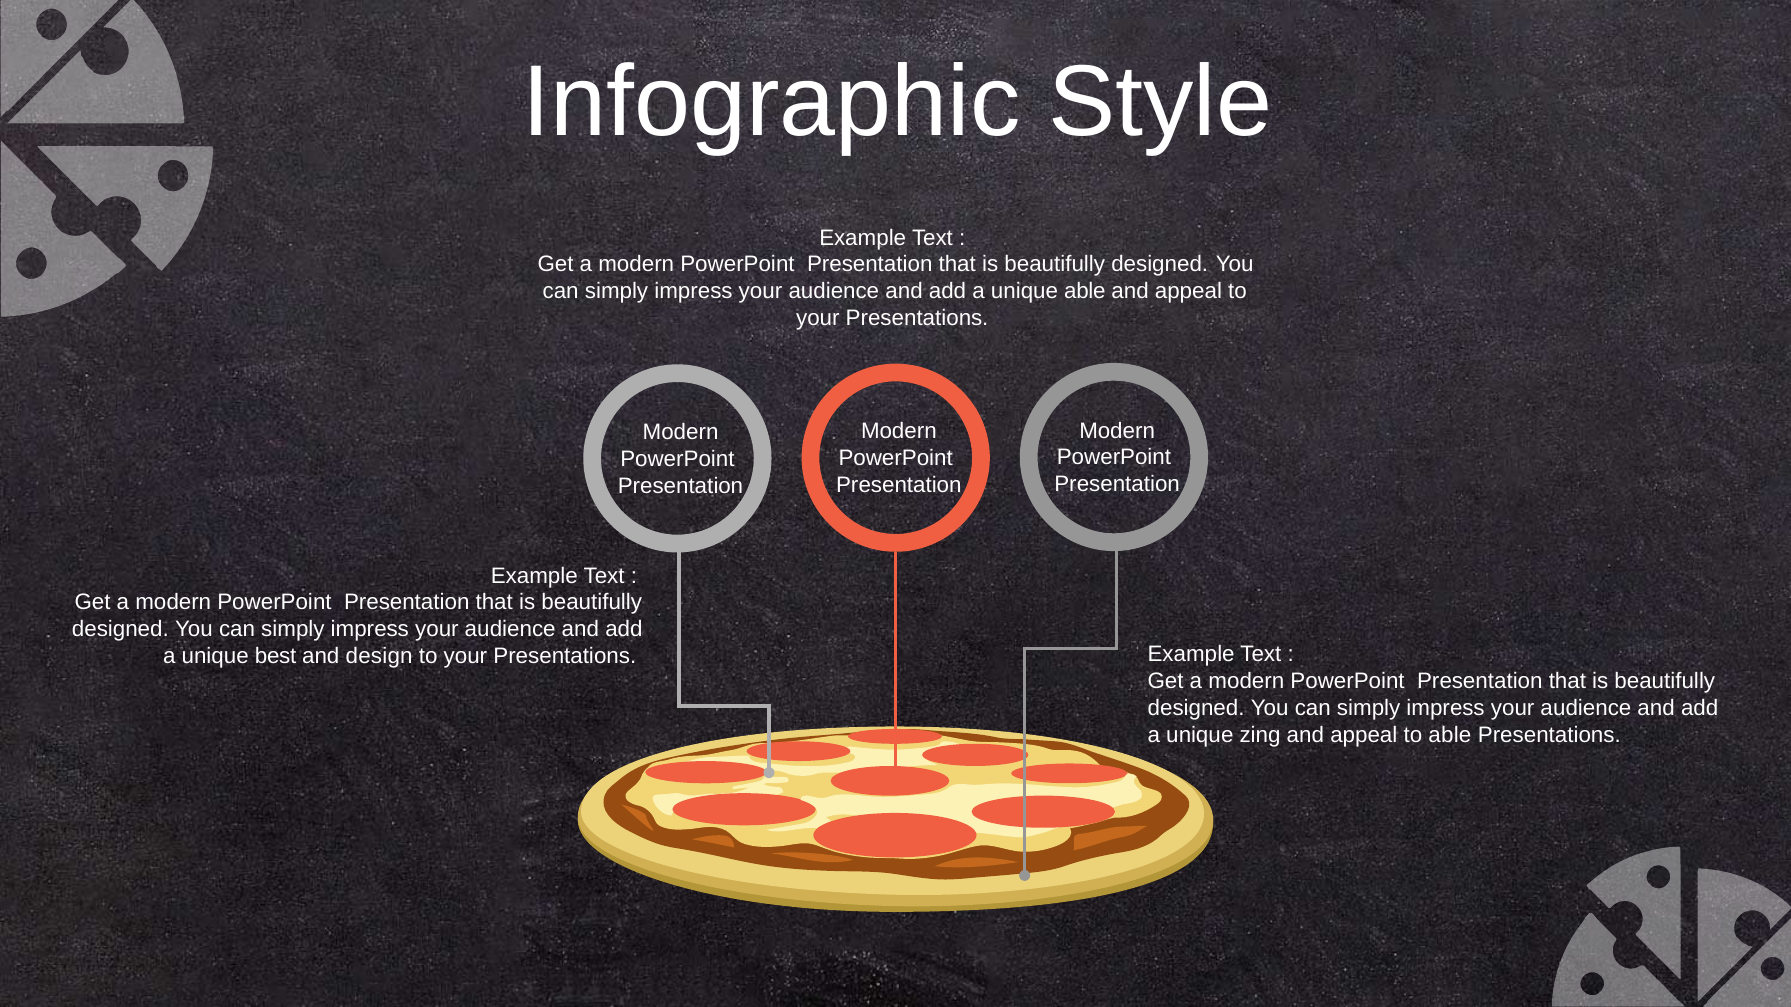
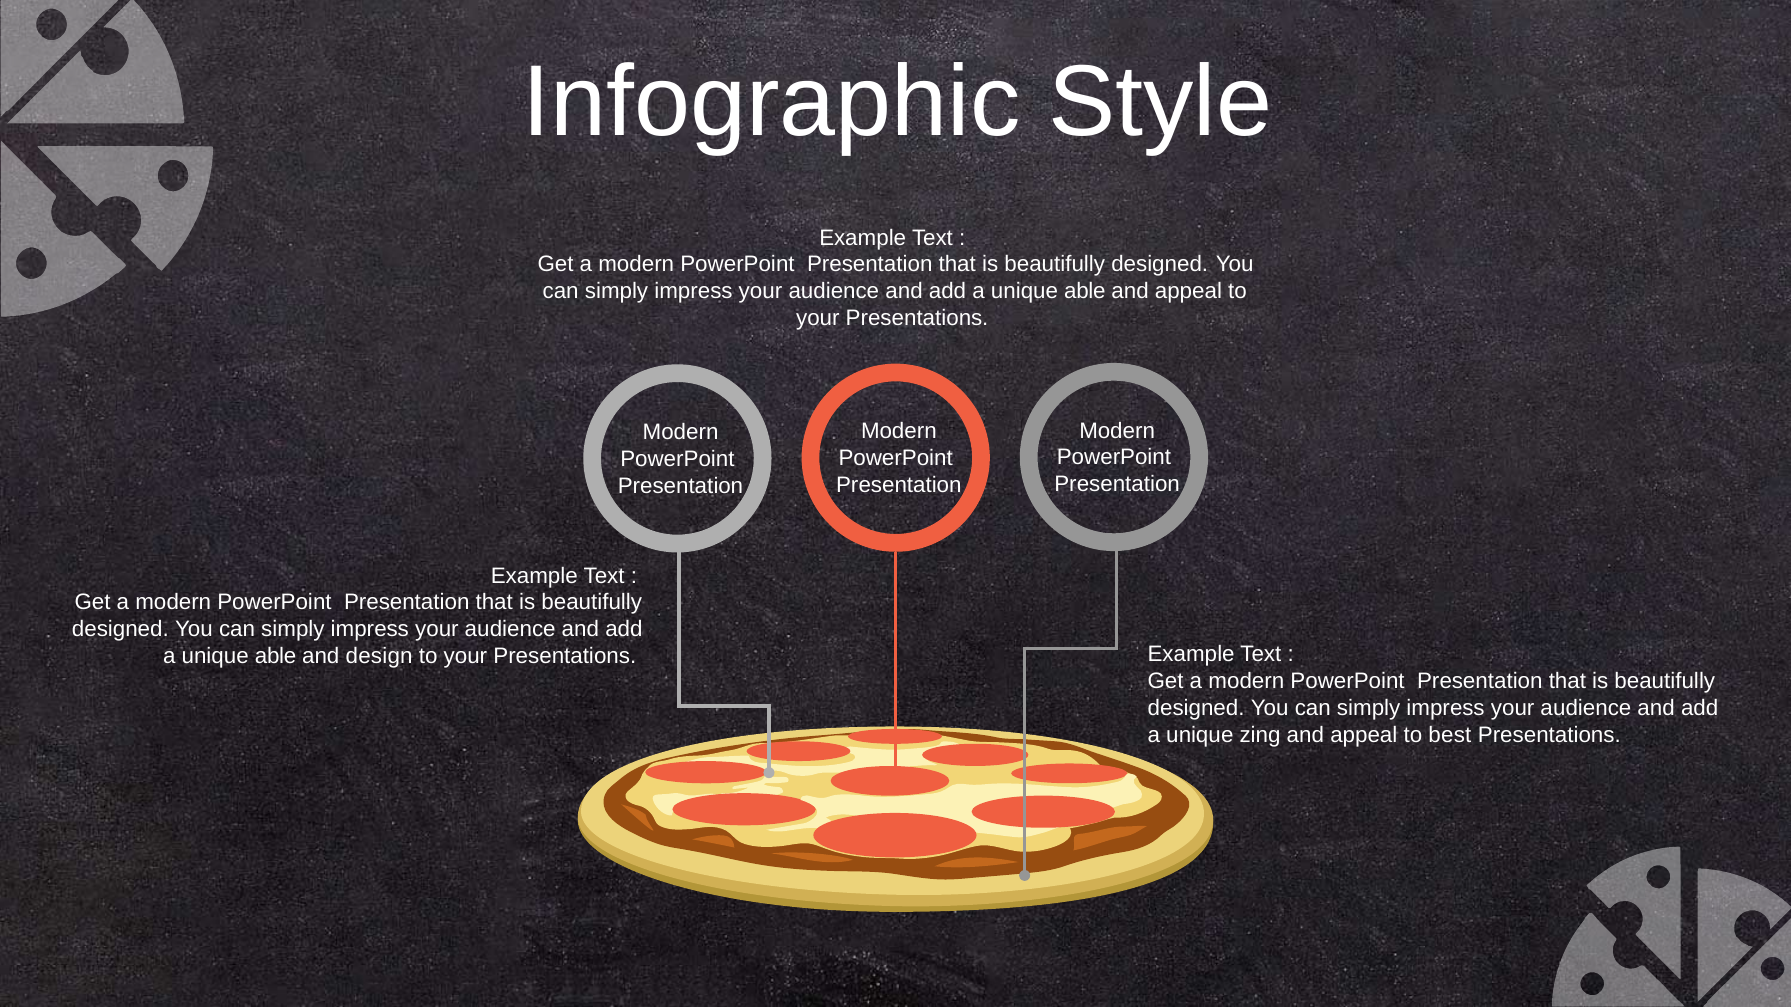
best: best -> able (276, 657)
to able: able -> best (1450, 735)
